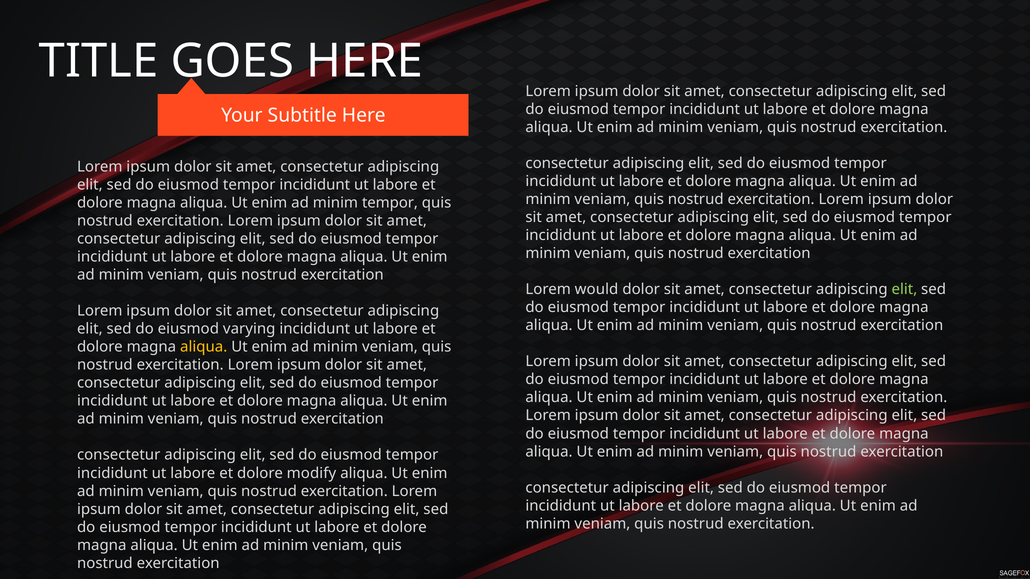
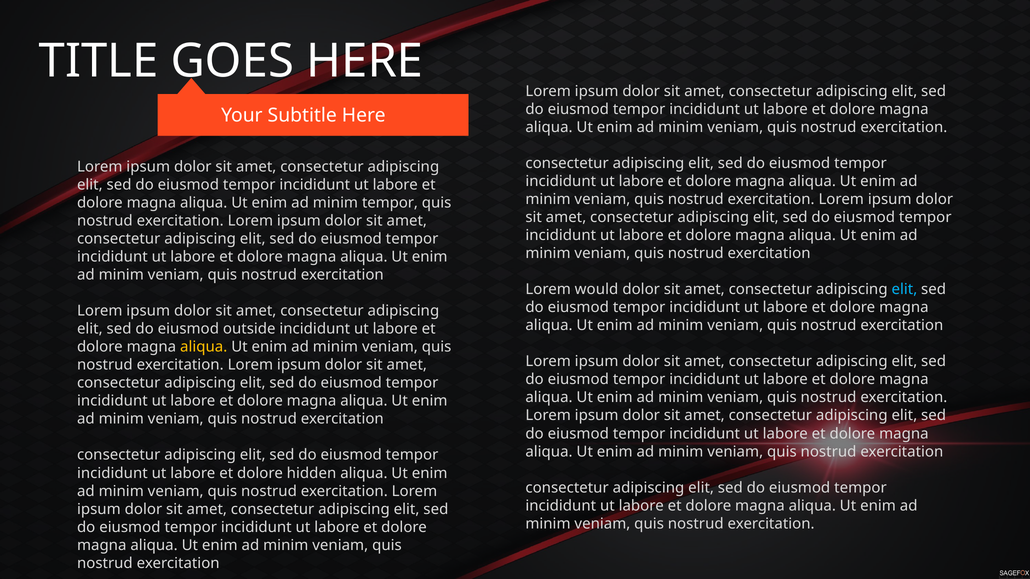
elit colour: light green -> light blue (904, 290)
varying: varying -> outside (249, 329)
modify: modify -> hidden (312, 473)
